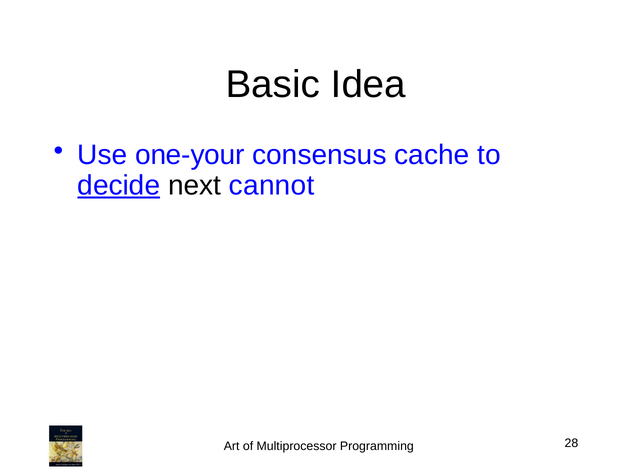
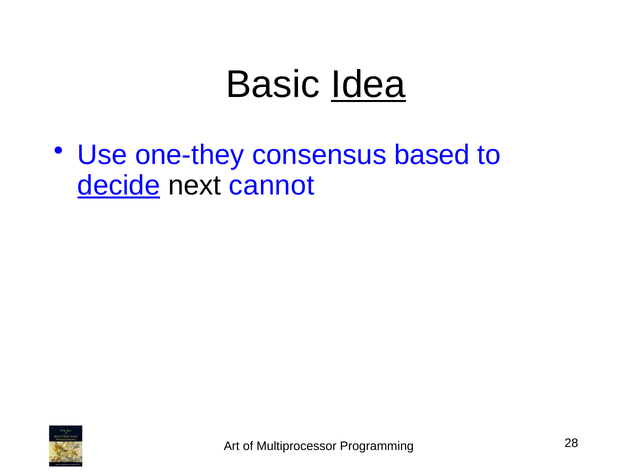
Idea underline: none -> present (368, 84)
one-your: one-your -> one-they (190, 155)
cache: cache -> based (432, 155)
